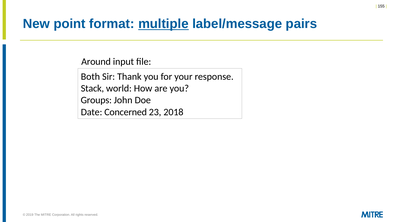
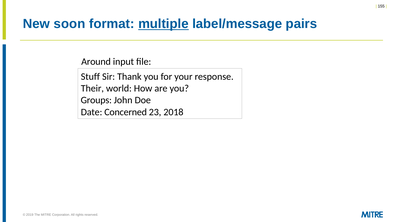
point: point -> soon (69, 24)
Both: Both -> Stuff (90, 76)
Stack: Stack -> Their (92, 88)
